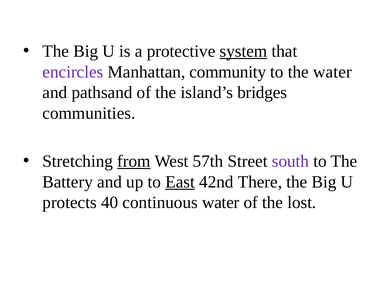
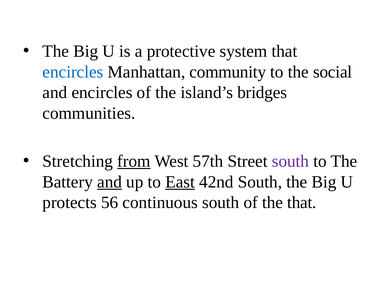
system underline: present -> none (244, 51)
encircles colour: purple -> blue (73, 72)
the water: water -> social (333, 72)
and pathsand: pathsand -> encircles (102, 92)
and underline: none -> present (110, 182)
42nd There: There -> South (260, 182)
40: 40 -> 56 (110, 202)
continuous water: water -> south (221, 202)
the lost: lost -> that (302, 202)
